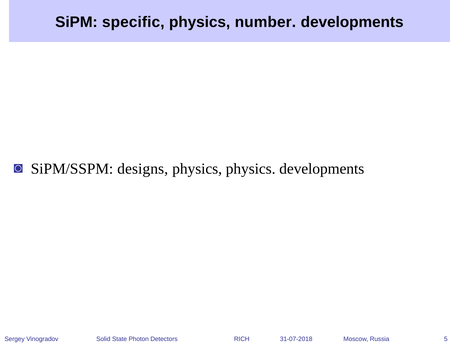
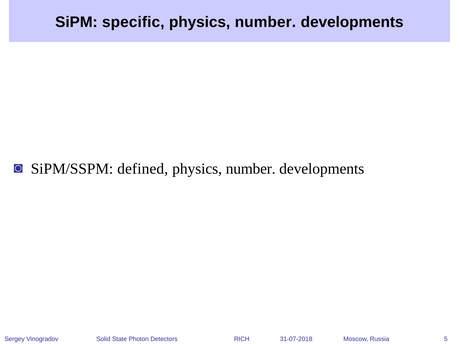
designs: designs -> defined (143, 169)
physics: physics -> number (251, 169)
